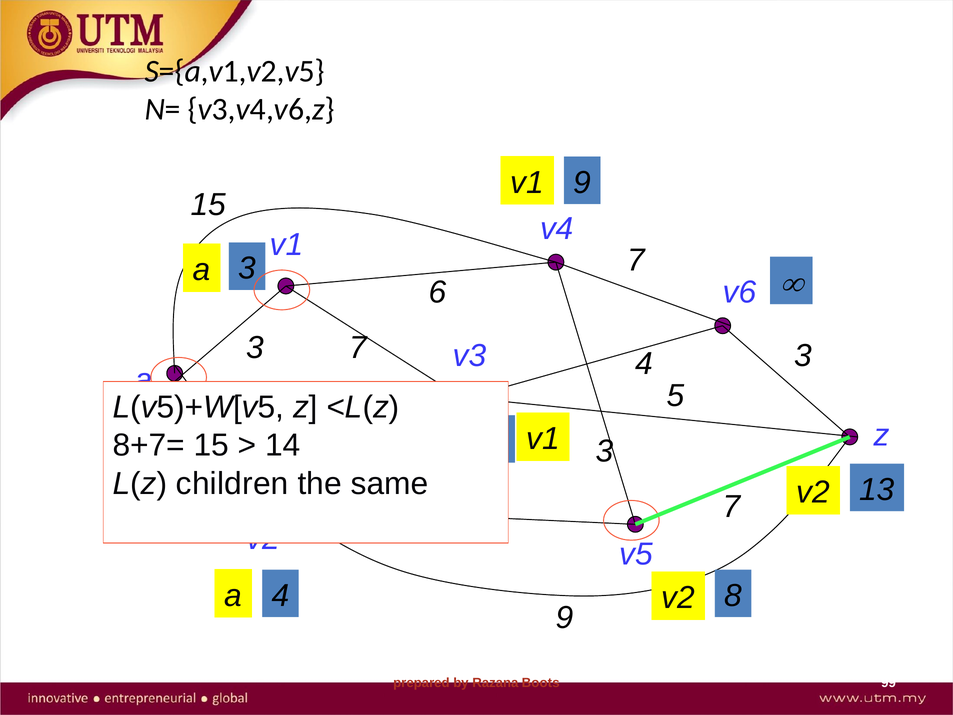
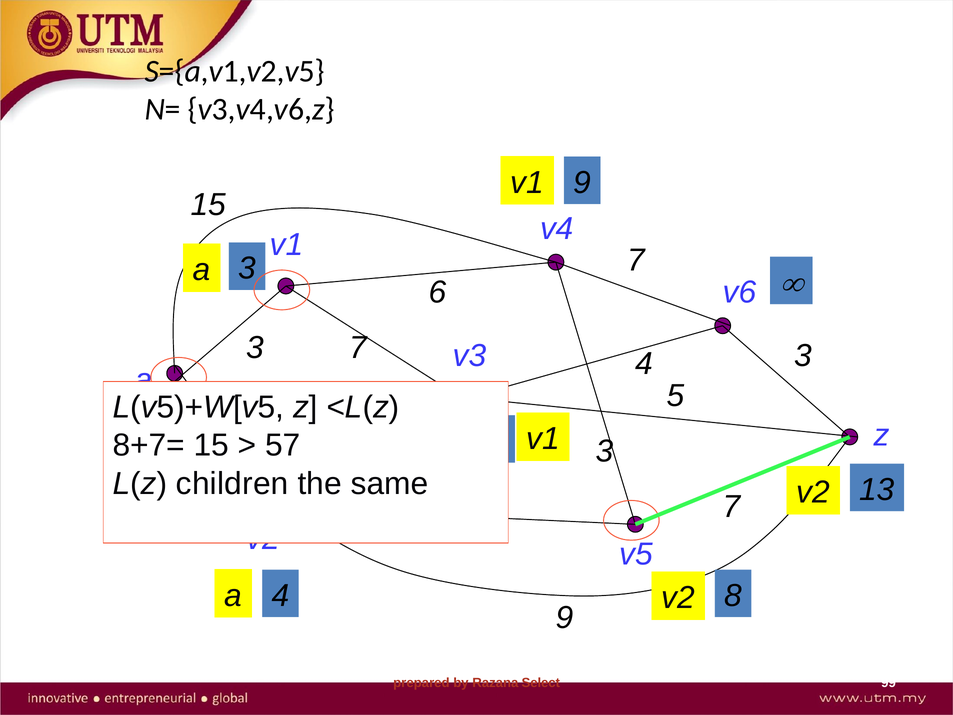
14: 14 -> 57 (283, 445)
Boots: Boots -> Select (541, 682)
